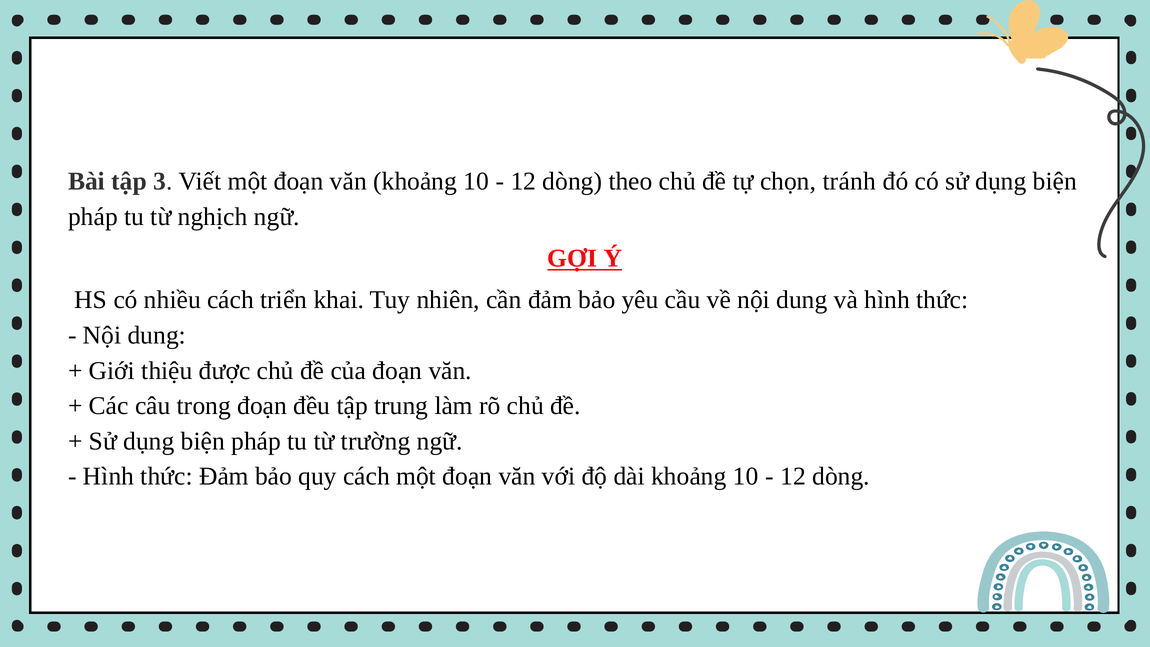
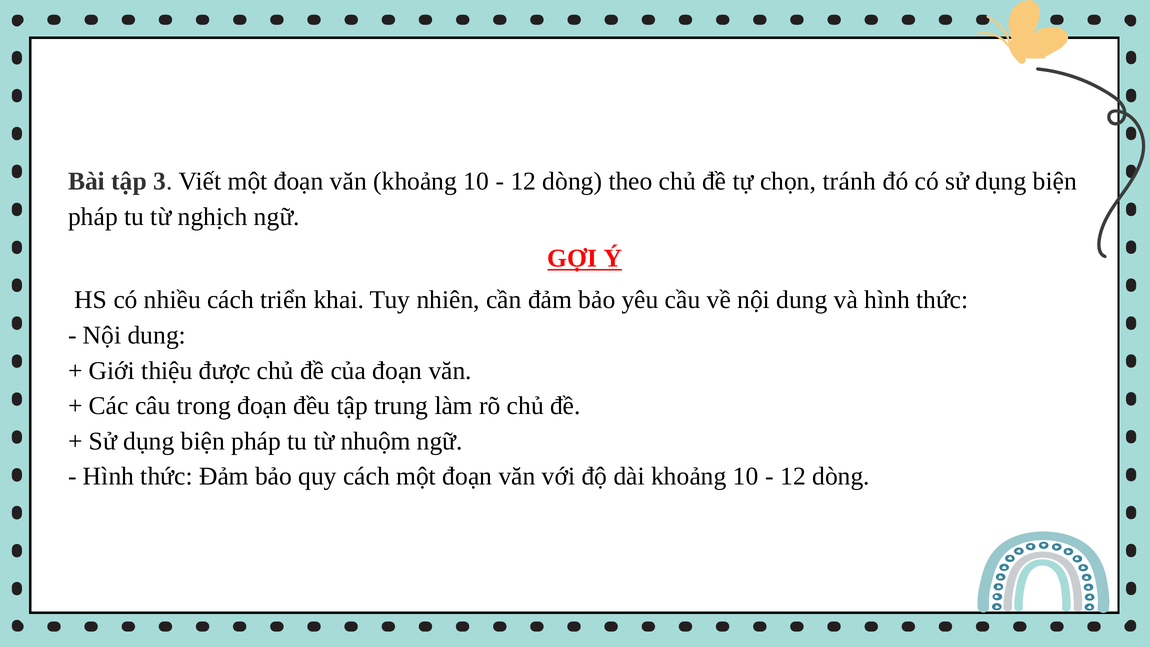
trường: trường -> nhuộm (376, 441)
